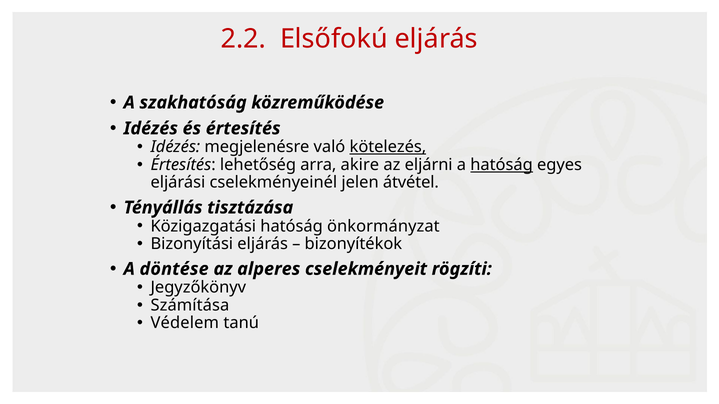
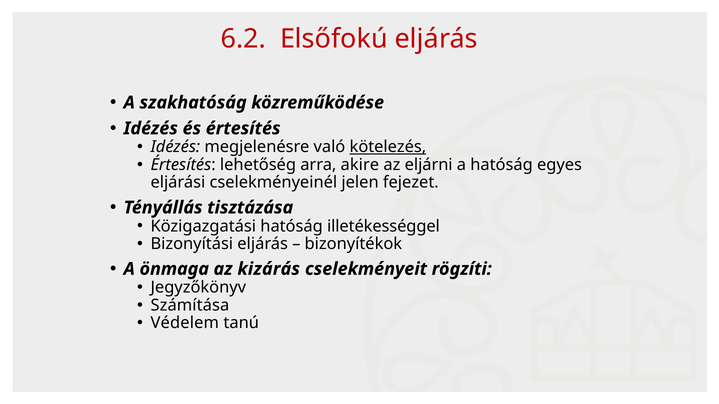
2.2: 2.2 -> 6.2 (243, 39)
hatóság underline: present -> none (502, 165)
átvétel: átvétel -> fejezet (411, 183)
önkormányzat: önkormányzat -> illetékességgel (383, 226)
döntése: döntése -> önmaga (174, 269)
alperes: alperes -> kizárás (269, 269)
